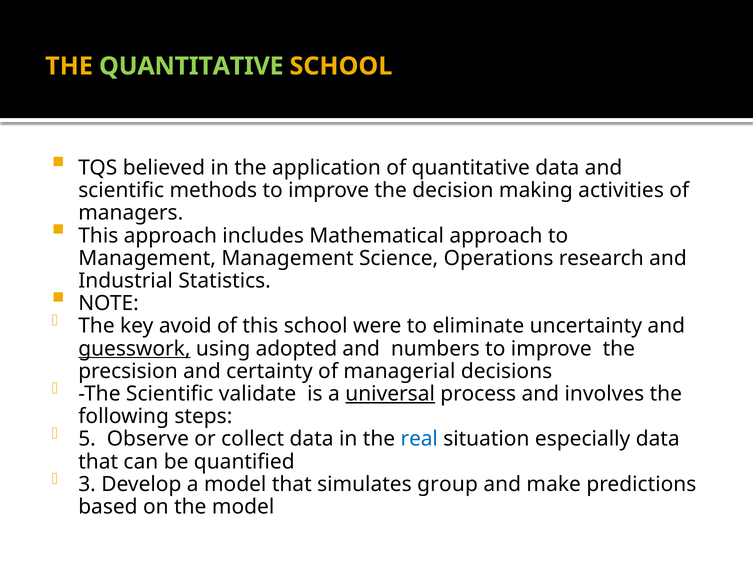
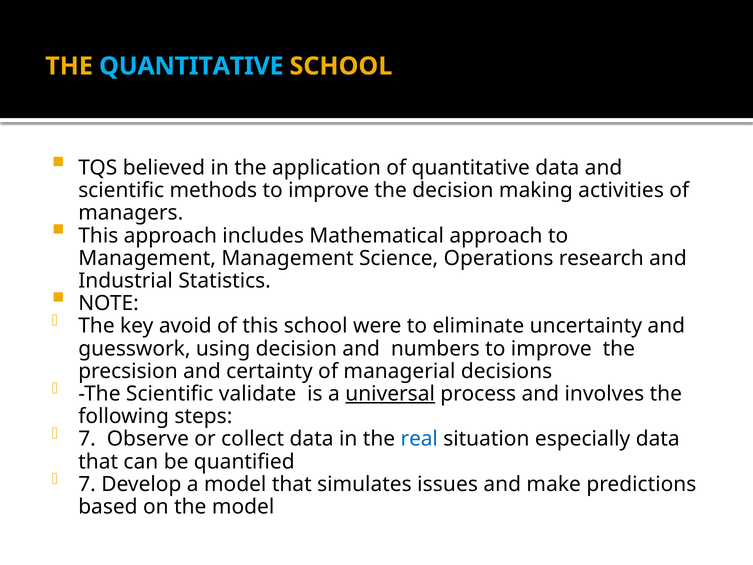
QUANTITATIVE colour: light green -> light blue (191, 66)
guesswork underline: present -> none (134, 348)
using adopted: adopted -> decision (296, 348)
5: 5 -> 7 (87, 439)
3: 3 -> 7 (87, 484)
group: group -> issues (448, 484)
